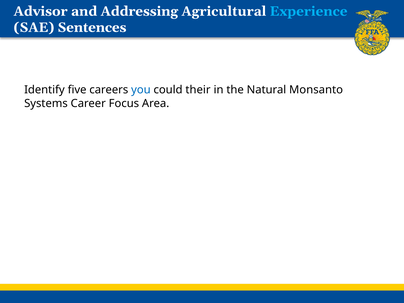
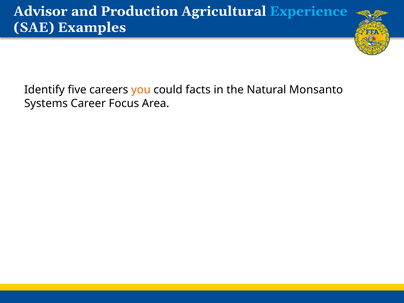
Addressing: Addressing -> Production (139, 11)
Sentences: Sentences -> Examples (92, 27)
you colour: blue -> orange (141, 90)
their: their -> facts (198, 90)
